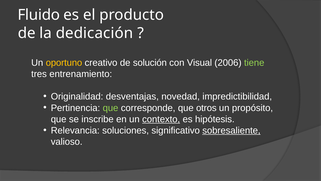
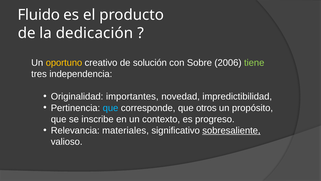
Visual: Visual -> Sobre (199, 63)
entrenamiento: entrenamiento -> independencia (81, 74)
desventajas: desventajas -> importantes (132, 96)
que colour: light green -> light blue (111, 108)
contexto underline: present -> none (161, 119)
hipótesis: hipótesis -> progreso (215, 119)
soluciones: soluciones -> materiales (126, 130)
